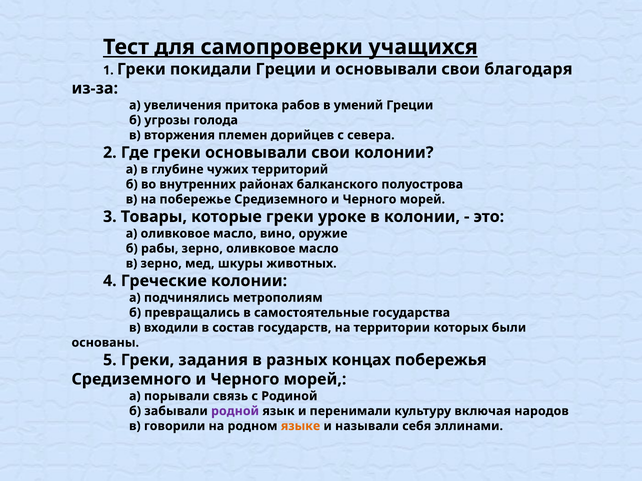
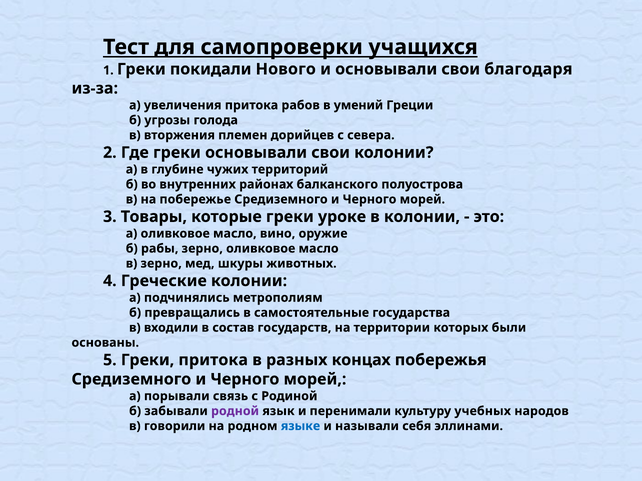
покидали Греции: Греции -> Нового (286, 69)
Греки задания: задания -> притока (213, 360)
включая: включая -> учебных (483, 411)
языке colour: orange -> blue (300, 426)
